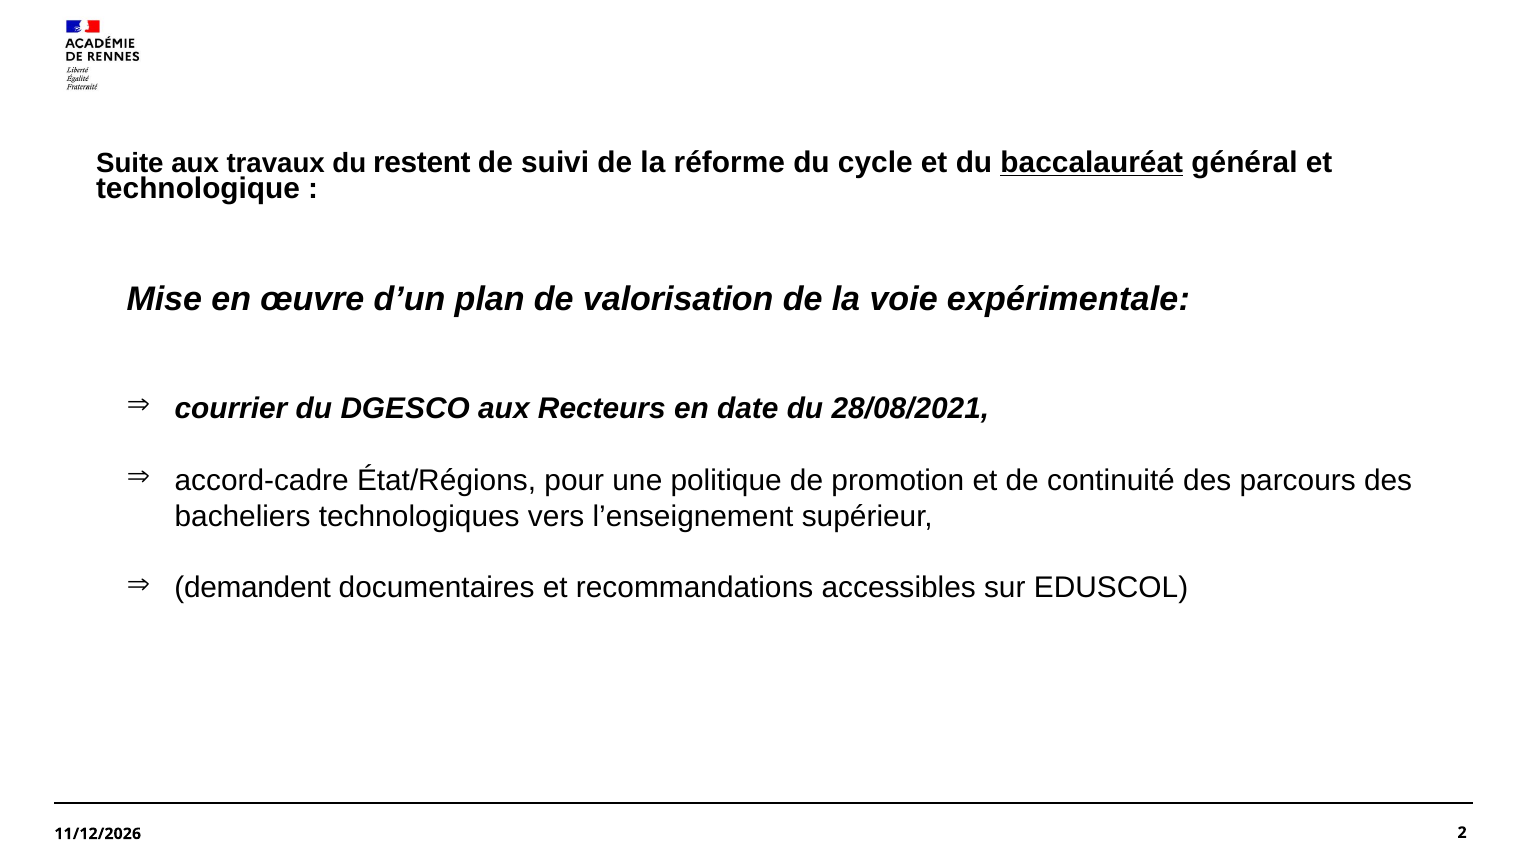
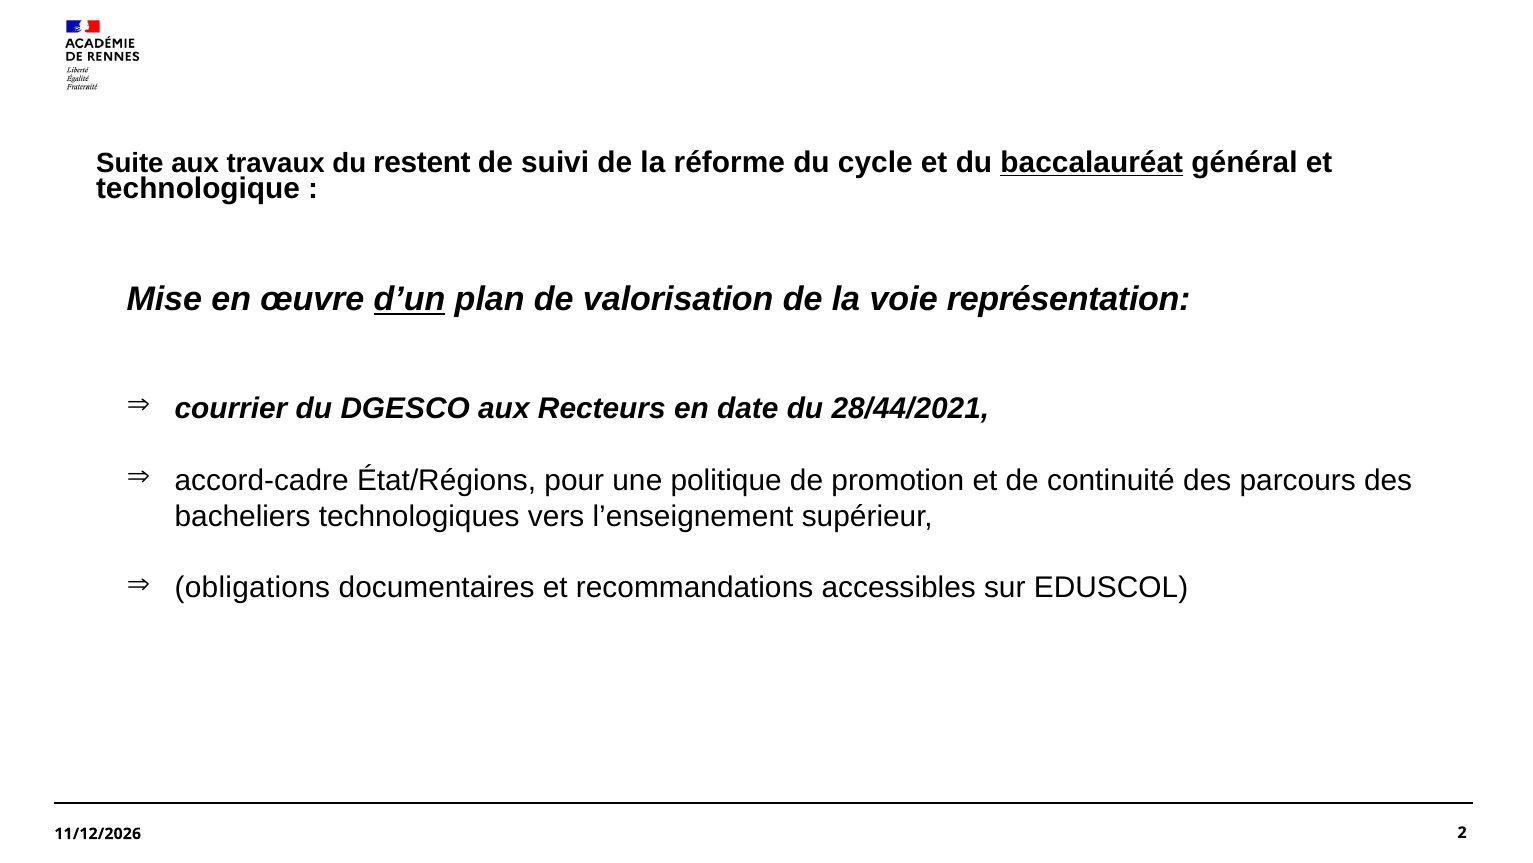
d’un underline: none -> present (410, 299)
expérimentale: expérimentale -> représentation (1069, 299)
28/08/2021: 28/08/2021 -> 28/44/2021 (910, 409)
demandent: demandent -> obligations (252, 588)
